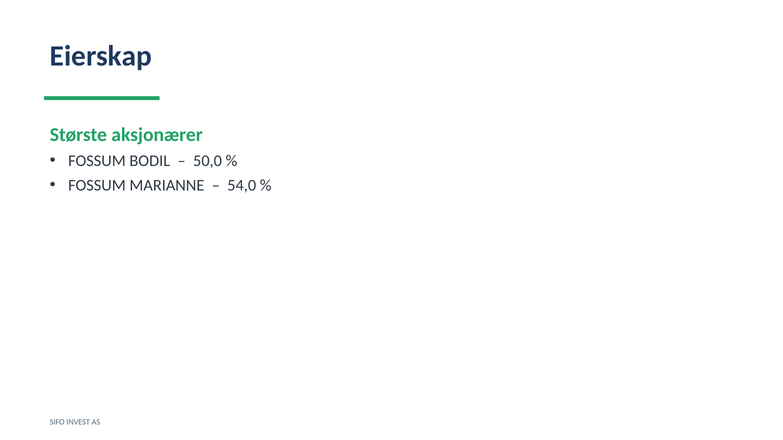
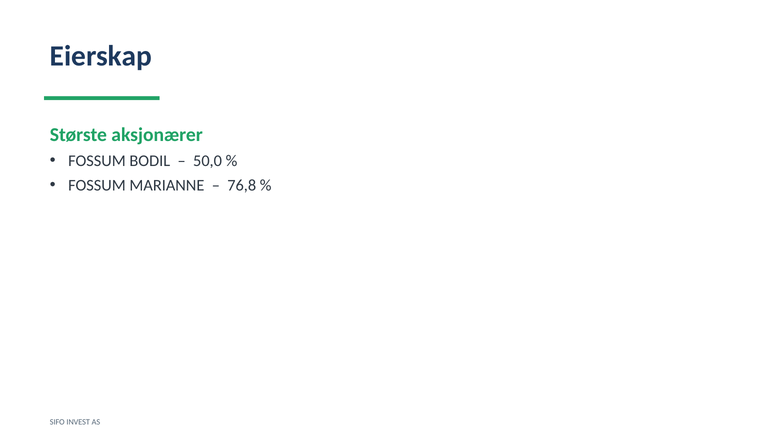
54,0: 54,0 -> 76,8 (242, 185)
